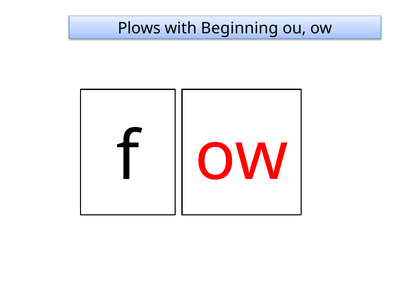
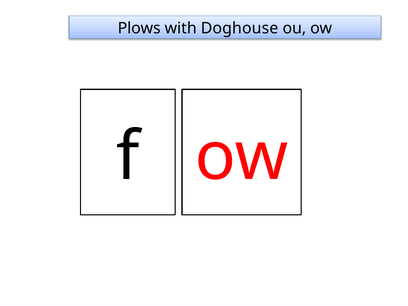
Beginning: Beginning -> Doghouse (240, 28)
